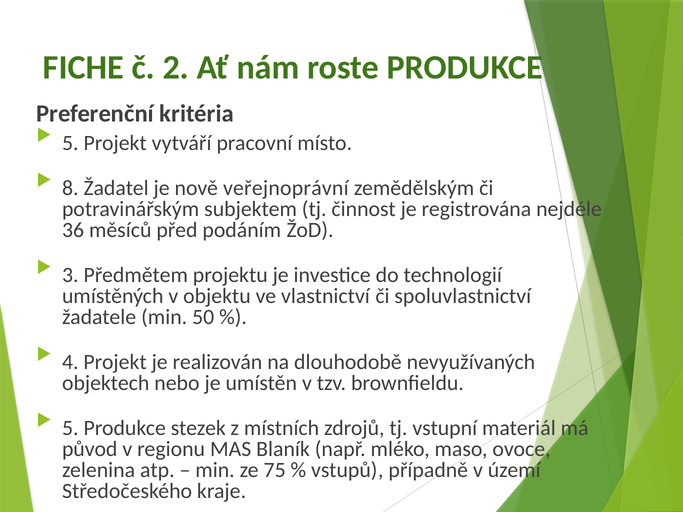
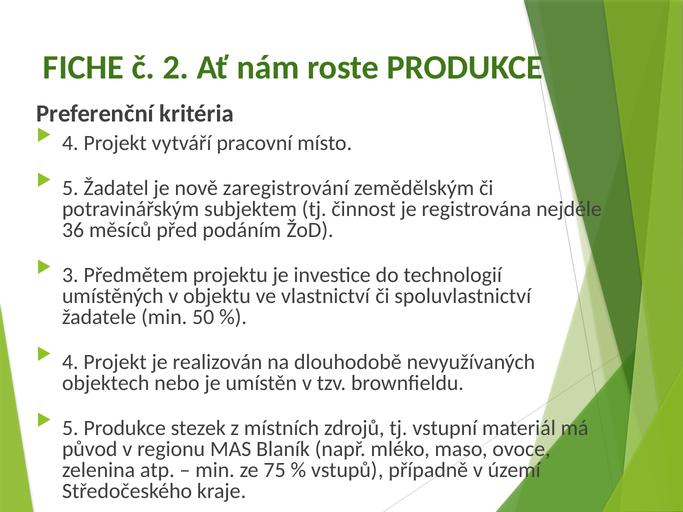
5: 5 -> 4 (70, 143)
8: 8 -> 5 (70, 188)
veřejnoprávní: veřejnoprávní -> zaregistrování (286, 188)
